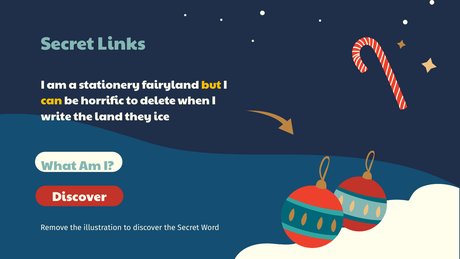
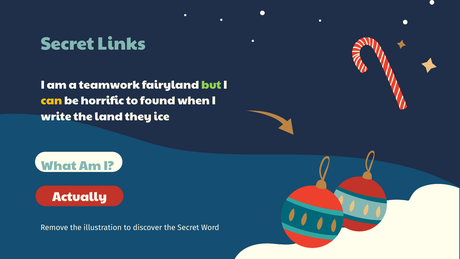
stationery: stationery -> teamwork (109, 85)
but colour: yellow -> light green (211, 85)
delete: delete -> found (158, 101)
Discover: Discover -> Actually (79, 197)
